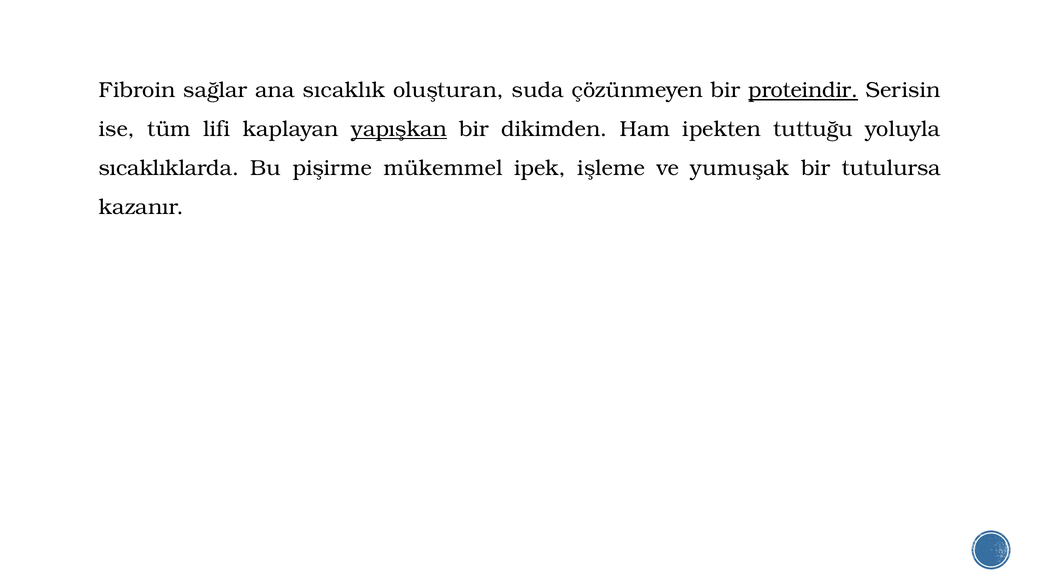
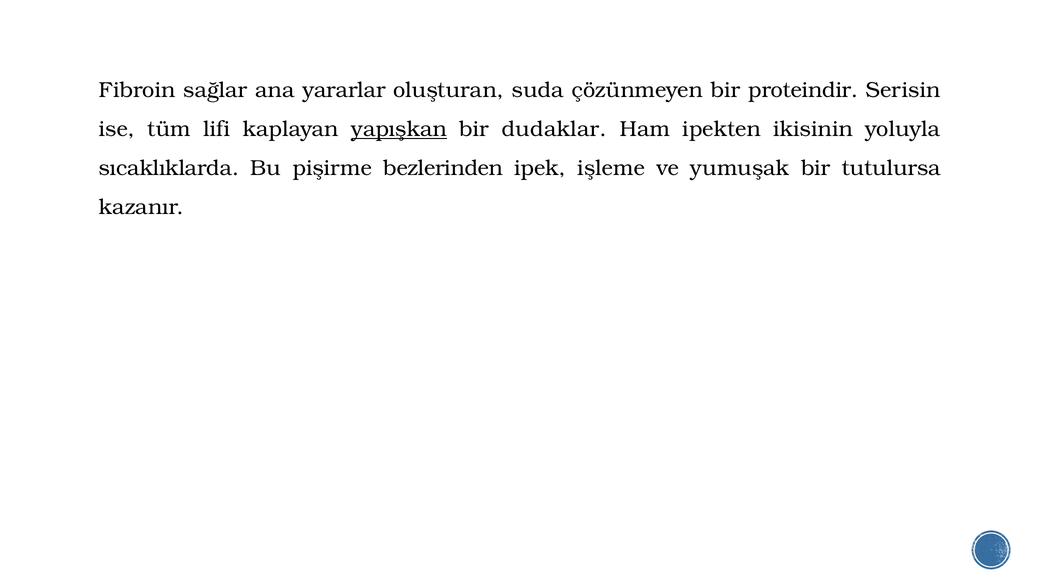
sıcaklık: sıcaklık -> yararlar (344, 90)
proteindir underline: present -> none (803, 90)
dikimden: dikimden -> dudaklar (554, 129)
tuttuğu: tuttuğu -> ikisinin (813, 129)
mükemmel: mükemmel -> bezlerinden (443, 168)
